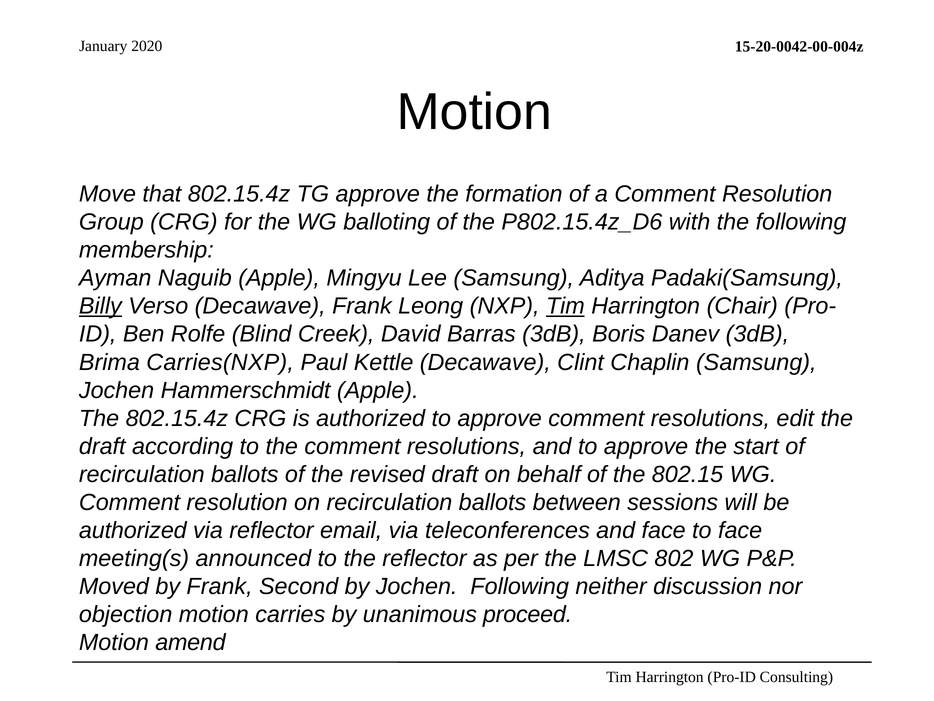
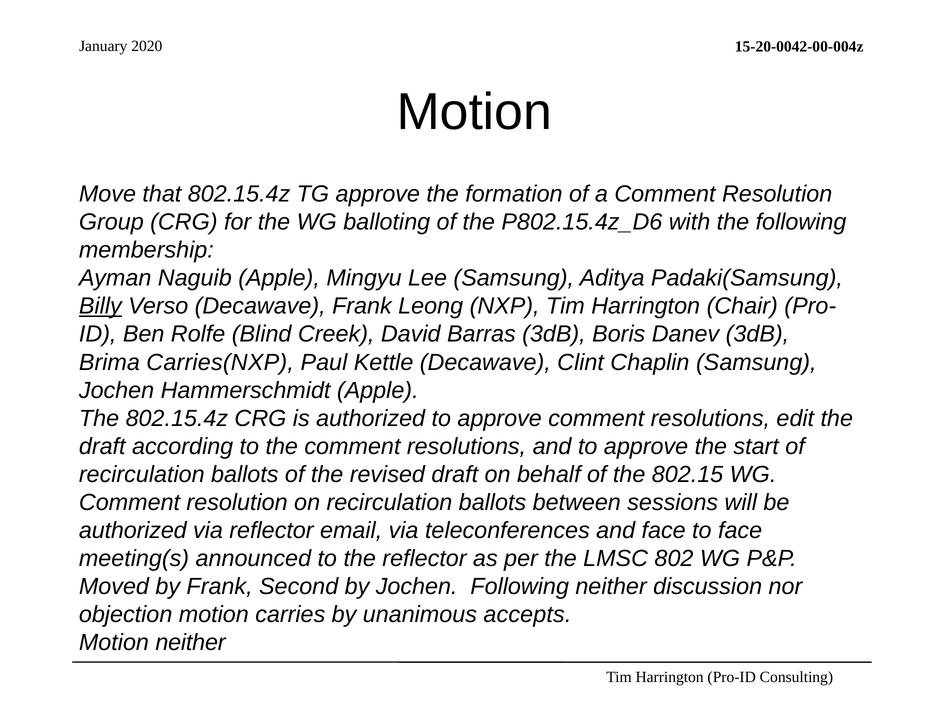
Tim underline: present -> none (565, 306)
proceed: proceed -> accepts (527, 614)
Motion amend: amend -> neither (190, 642)
